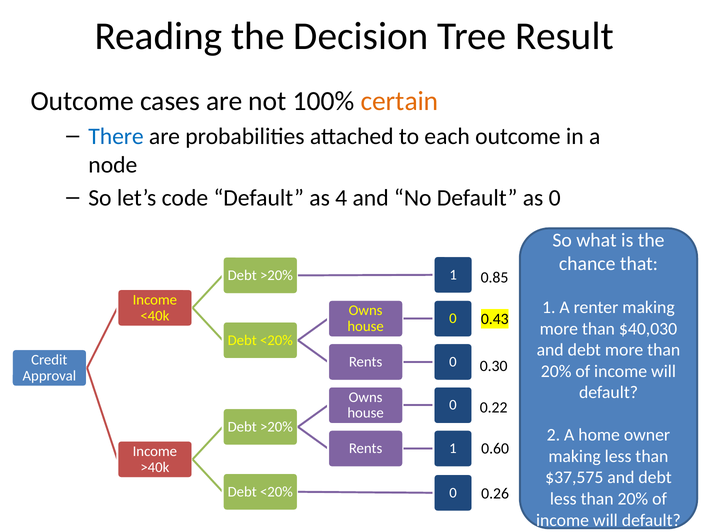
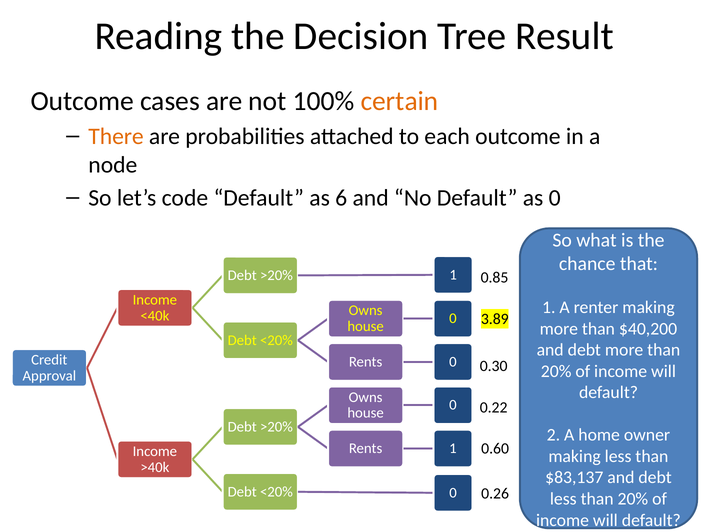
There colour: blue -> orange (116, 136)
4: 4 -> 6 (341, 198)
0.43: 0.43 -> 3.89 (495, 319)
$40,030: $40,030 -> $40,200 (648, 329)
$37,575: $37,575 -> $83,137 (574, 477)
